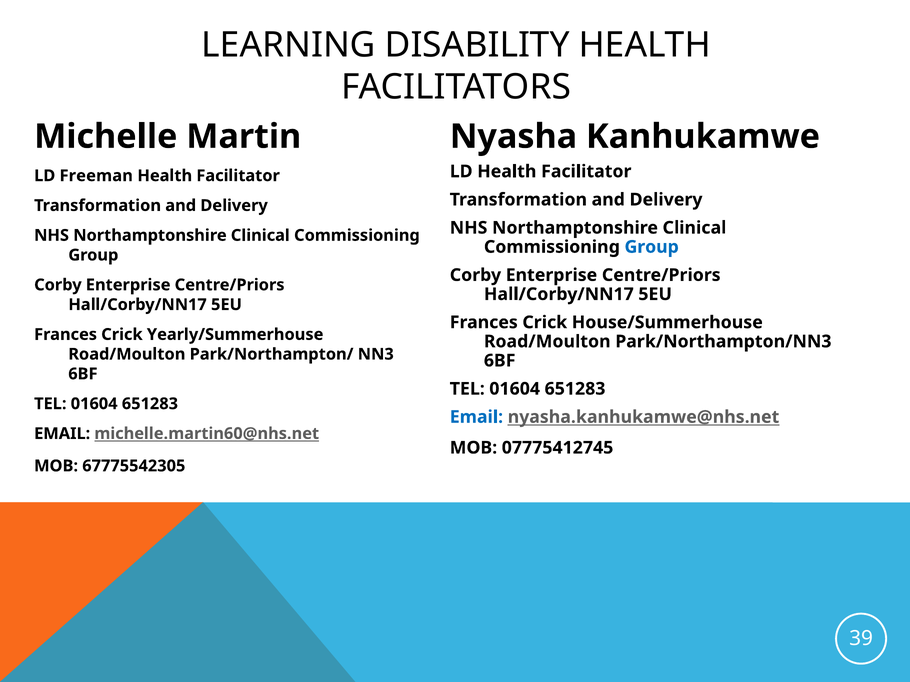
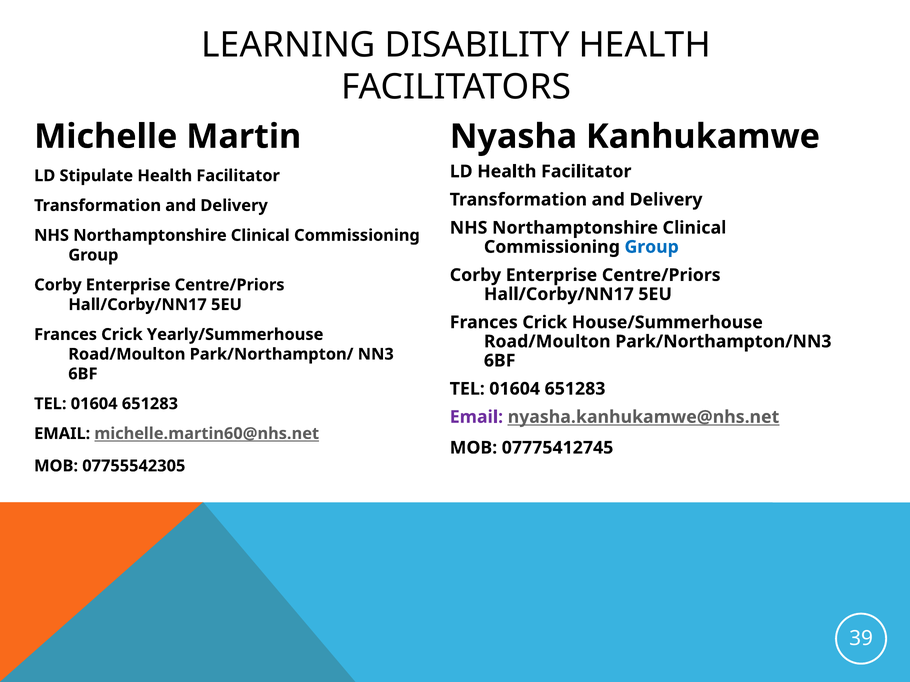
Freeman: Freeman -> Stipulate (96, 176)
Email colour: blue -> purple (476, 417)
67775542305: 67775542305 -> 07755542305 (134, 466)
